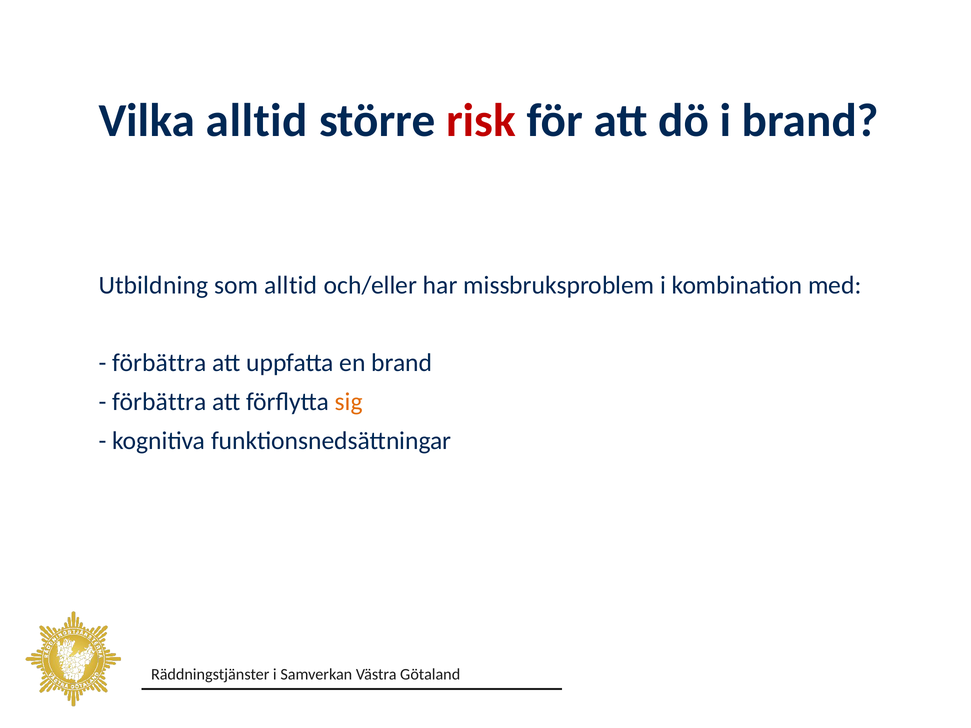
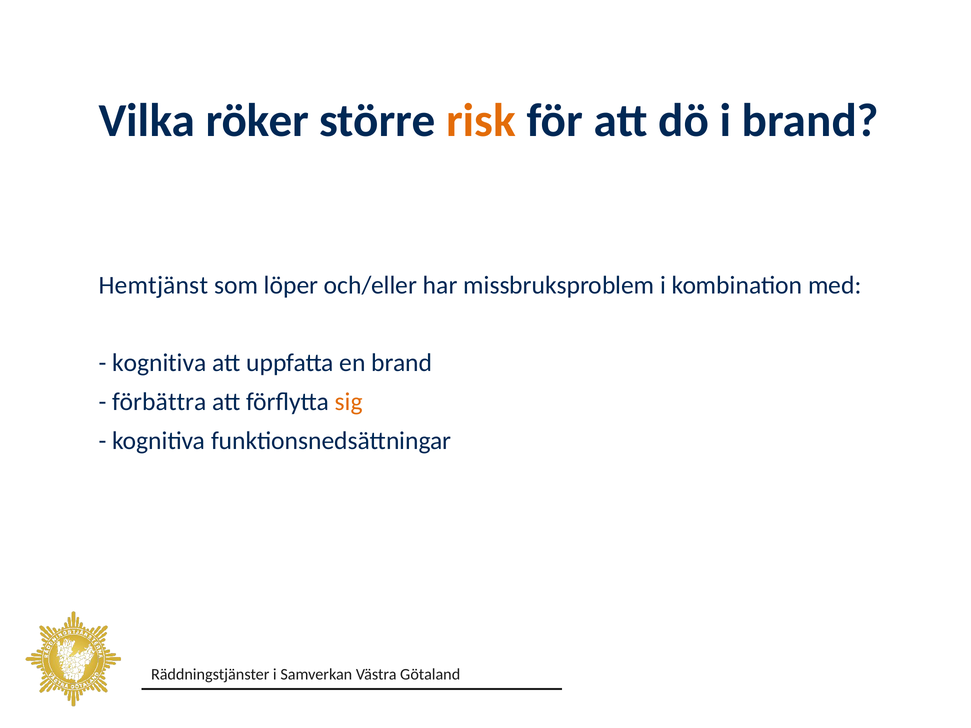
Vilka alltid: alltid -> röker (257, 121)
risk colour: red -> orange (481, 121)
Utbildning: Utbildning -> Hemtjänst (153, 286)
som alltid: alltid -> löper (291, 286)
förbättra: förbättra -> kognitiva (159, 363)
